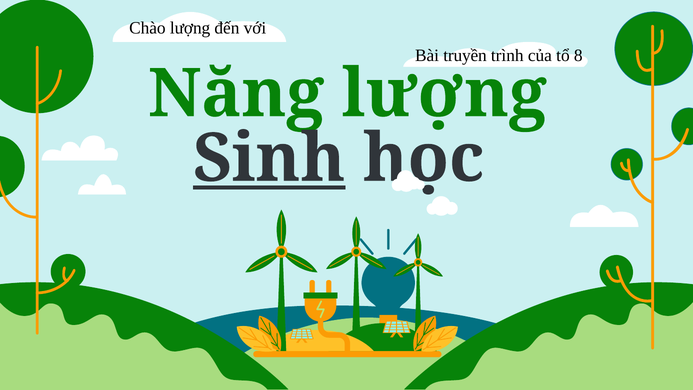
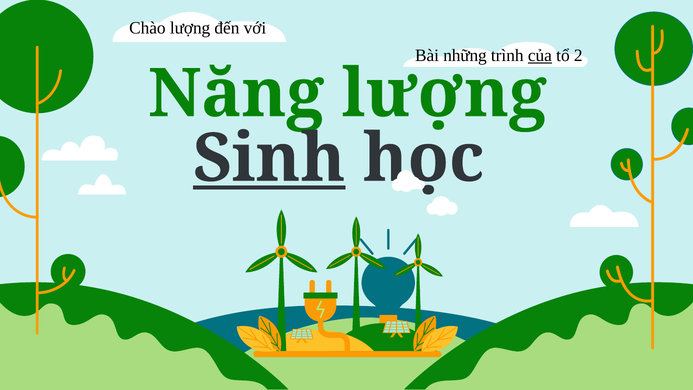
truyền: truyền -> những (465, 56)
của underline: none -> present (540, 56)
8: 8 -> 2 (578, 56)
